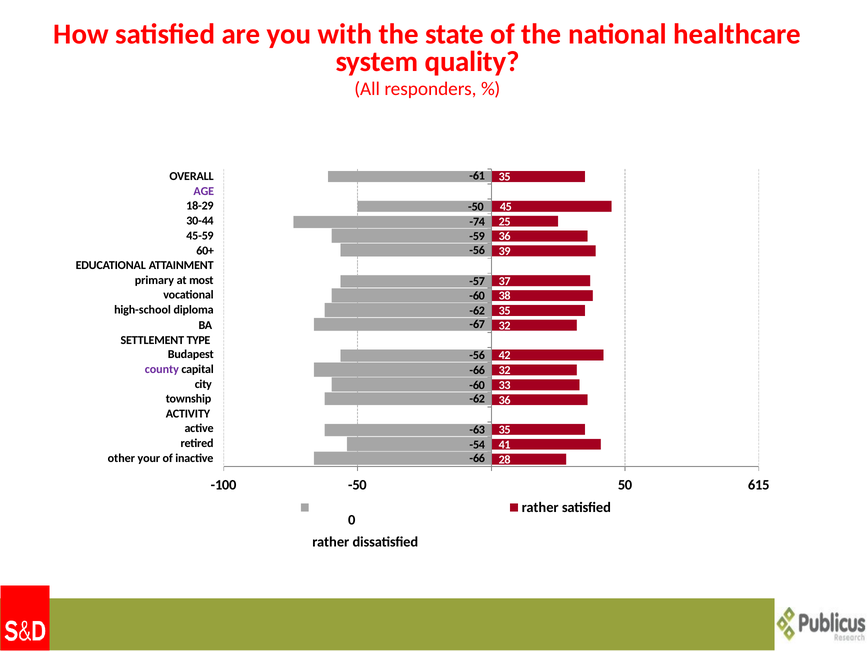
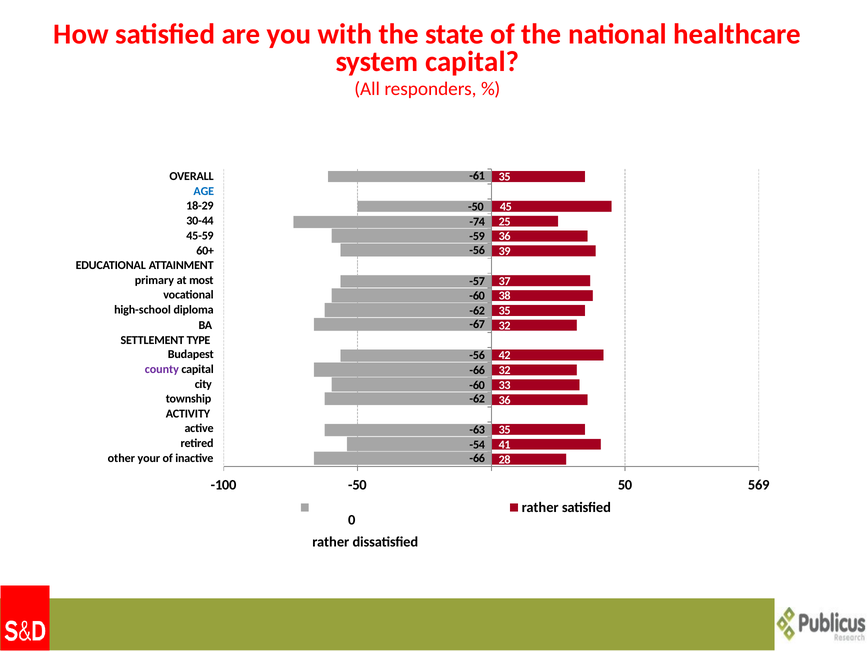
system quality: quality -> capital (472, 62)
AGE colour: purple -> blue (204, 191)
615: 615 -> 569 (759, 485)
